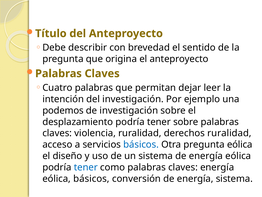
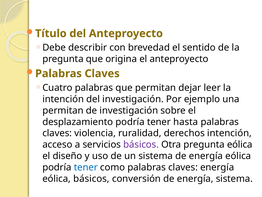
podemos: podemos -> permitan (63, 110)
tener sobre: sobre -> hasta (186, 122)
derechos ruralidad: ruralidad -> intención (229, 133)
básicos colour: blue -> purple (141, 144)
